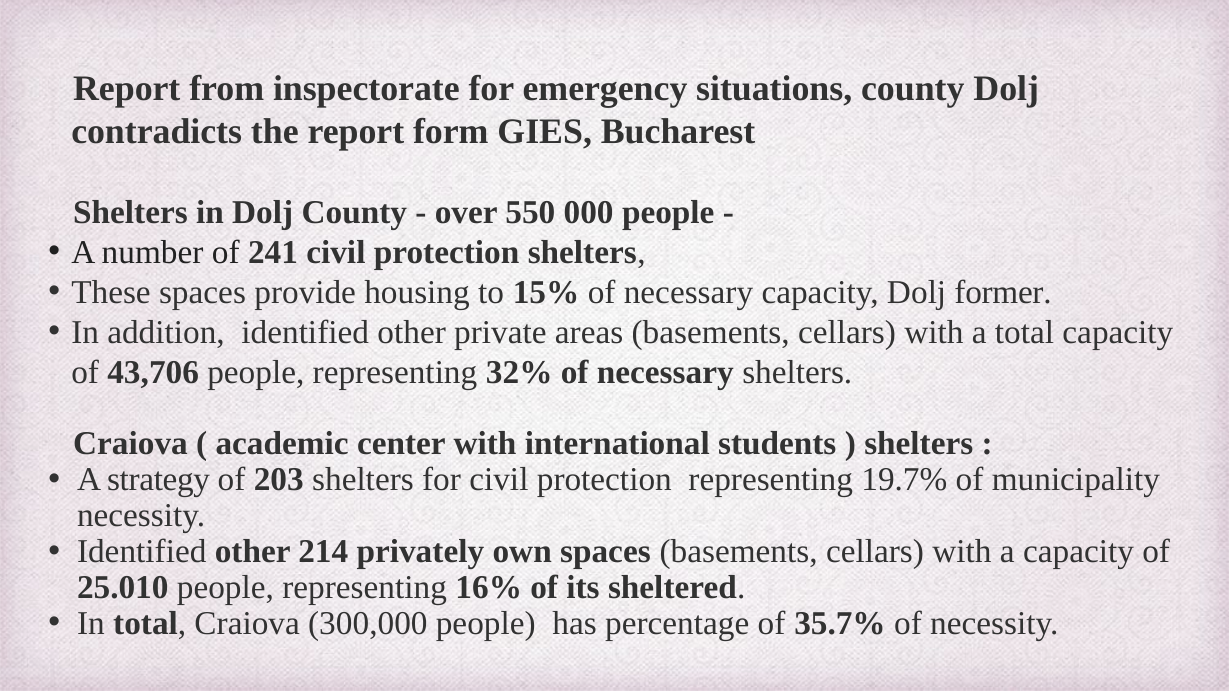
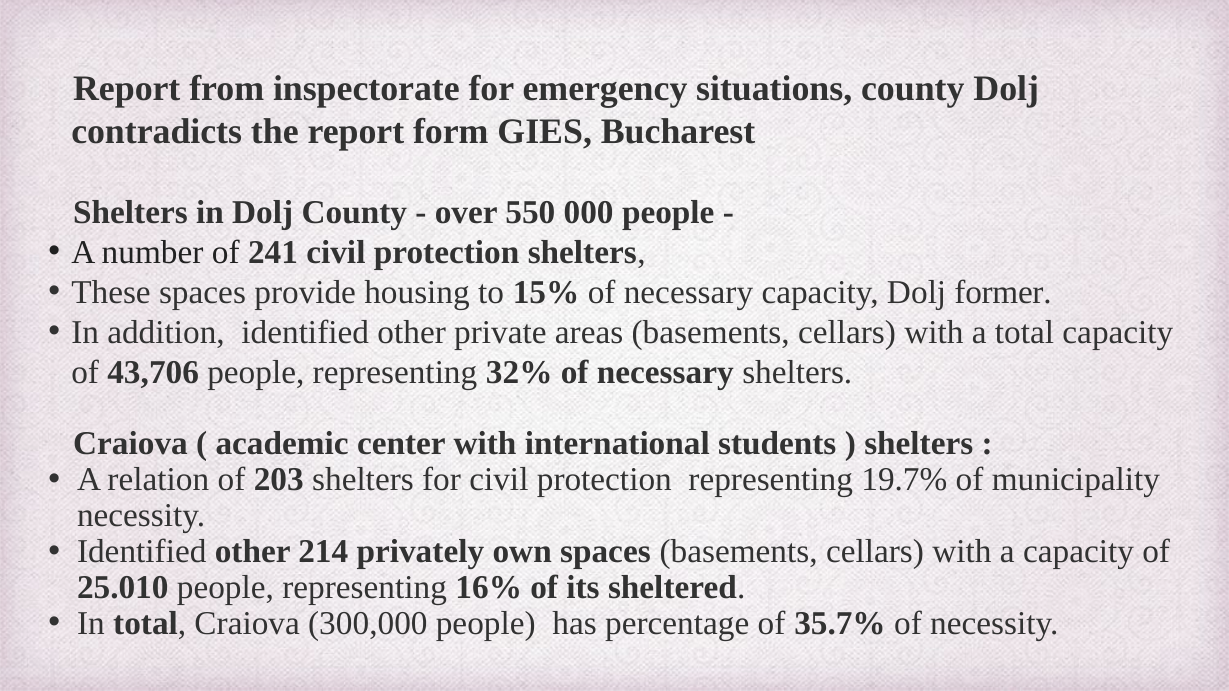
strategy: strategy -> relation (158, 480)
